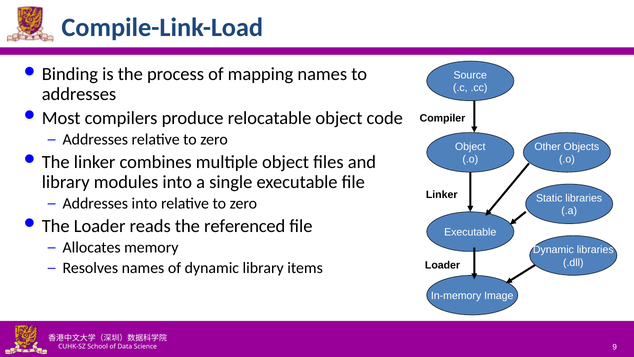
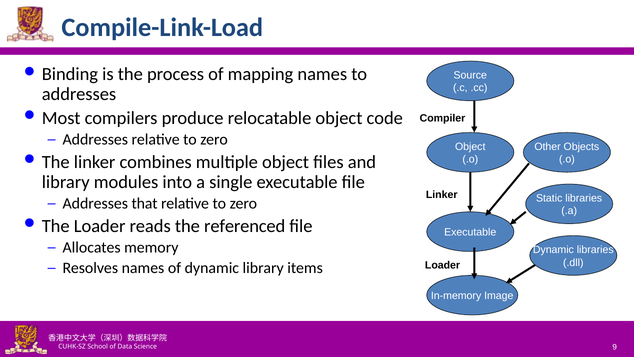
Addresses into: into -> that (145, 203)
